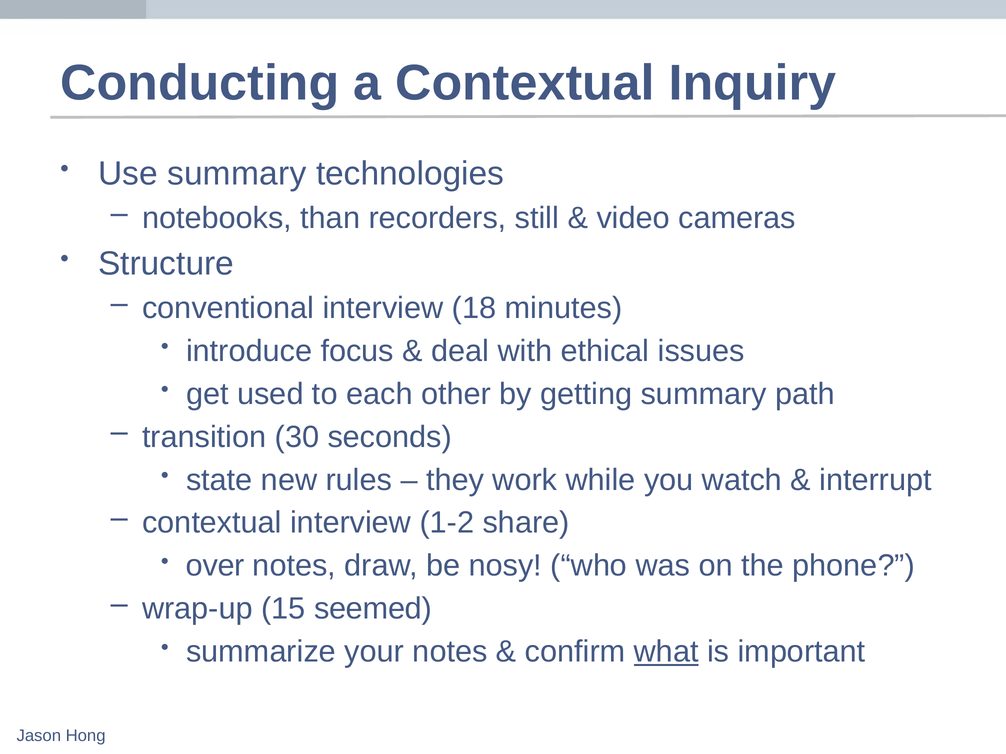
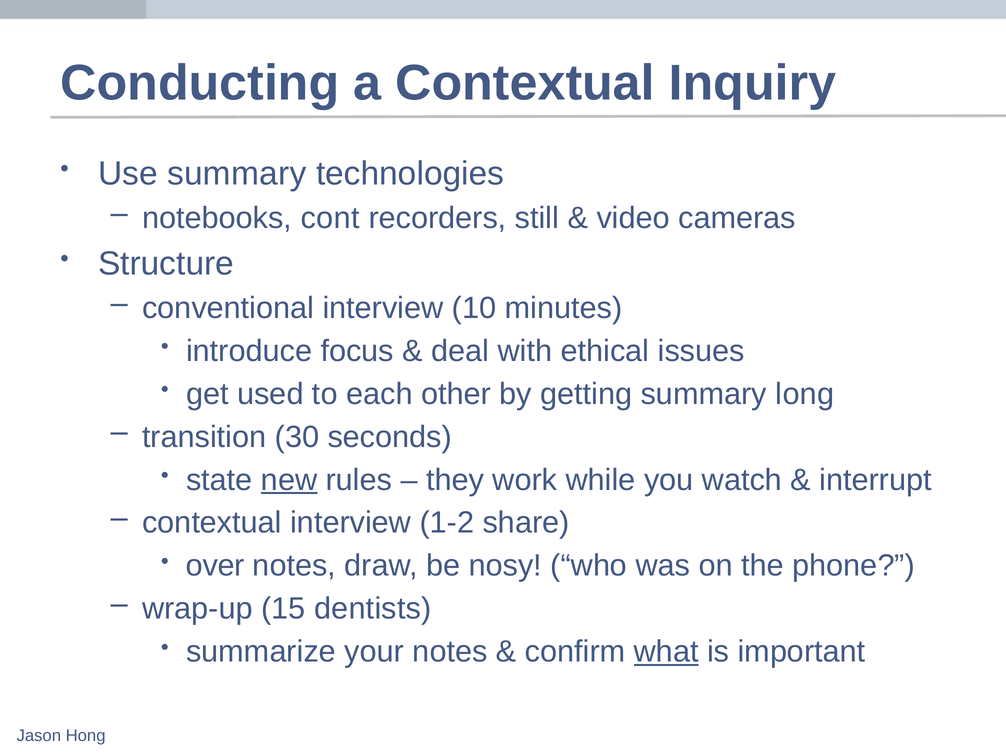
than: than -> cont (330, 218)
18: 18 -> 10 (474, 308)
path: path -> long (805, 394)
new underline: none -> present (289, 480)
seemed: seemed -> dentists (373, 609)
